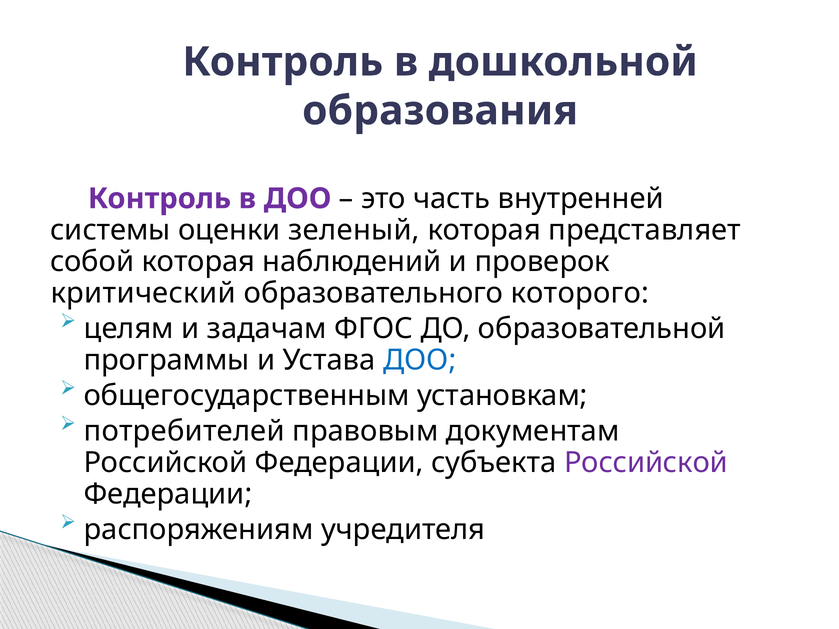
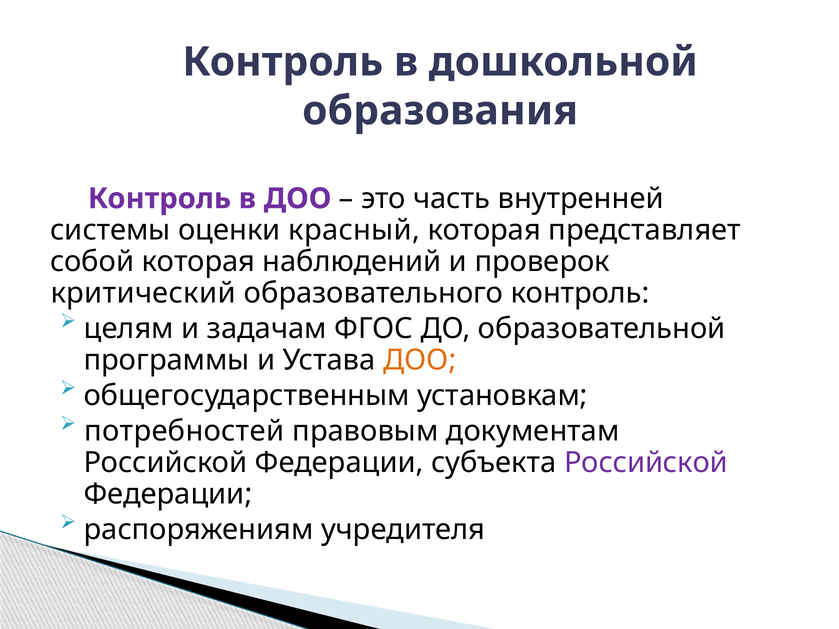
зеленый: зеленый -> красный (354, 230)
образовательного которого: которого -> контроль (580, 293)
ДОО colour: blue -> orange (420, 360)
потребителей: потребителей -> потребностей (184, 431)
